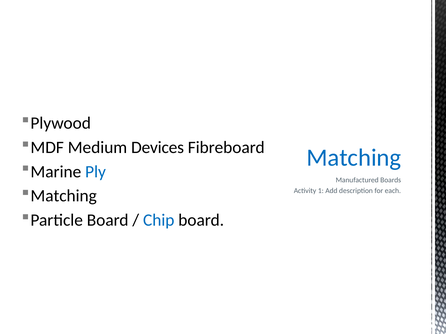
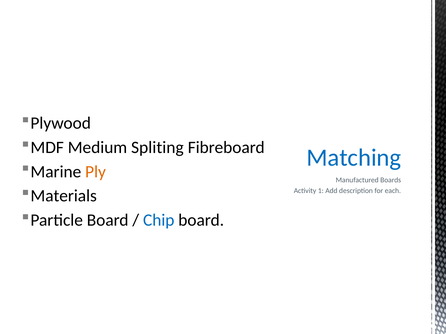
Devices: Devices -> Spliting (157, 148)
Ply colour: blue -> orange (96, 172)
Matching: Matching -> Materials (64, 196)
